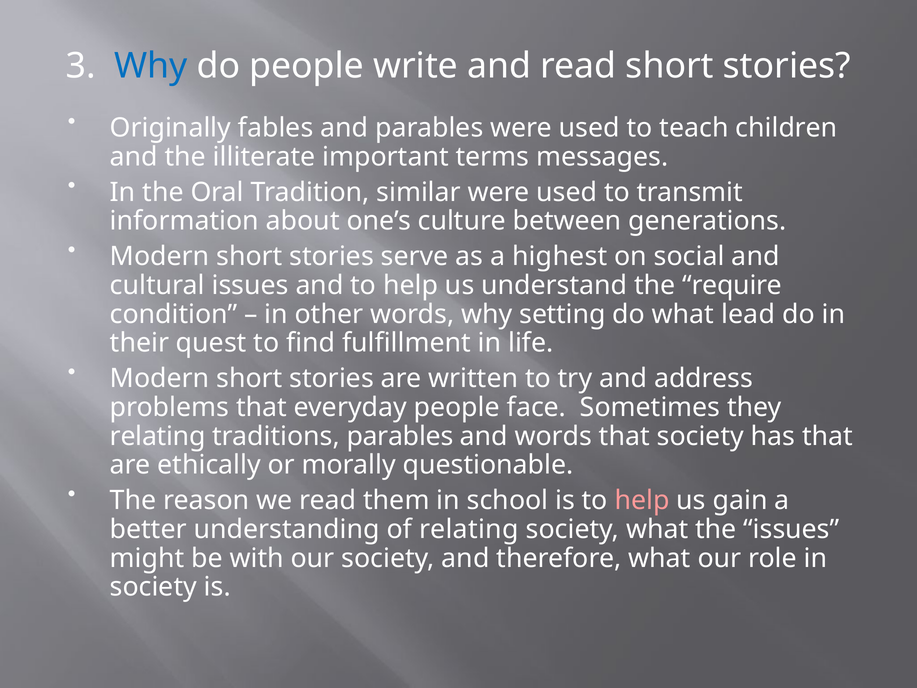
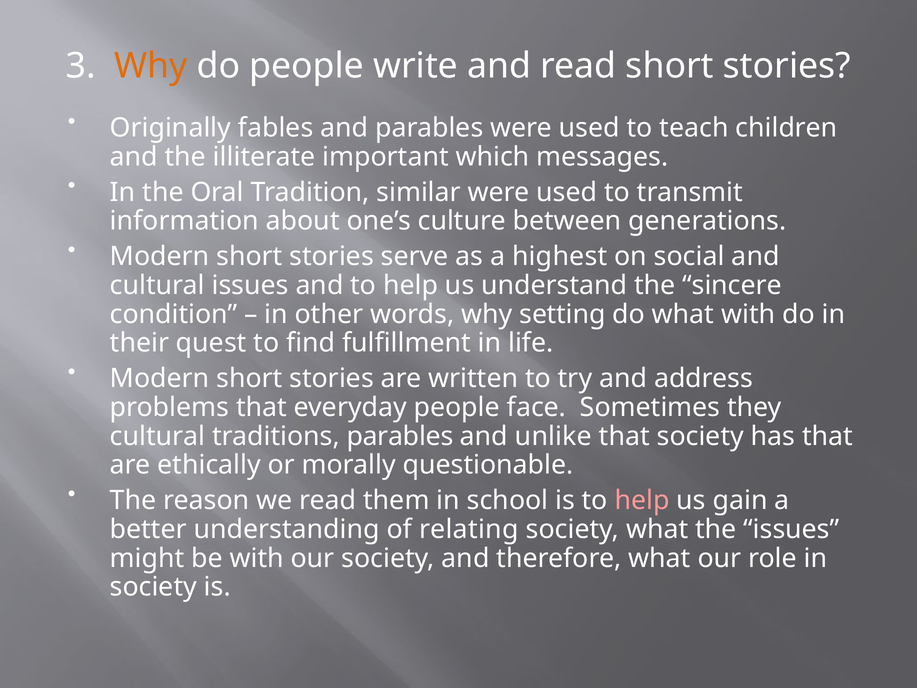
Why colour: blue -> orange (151, 66)
terms: terms -> which (493, 157)
require: require -> sincere (732, 285)
what lead: lead -> with (748, 314)
relating: relating -> cultural (158, 436)
and words: words -> unlike (553, 436)
